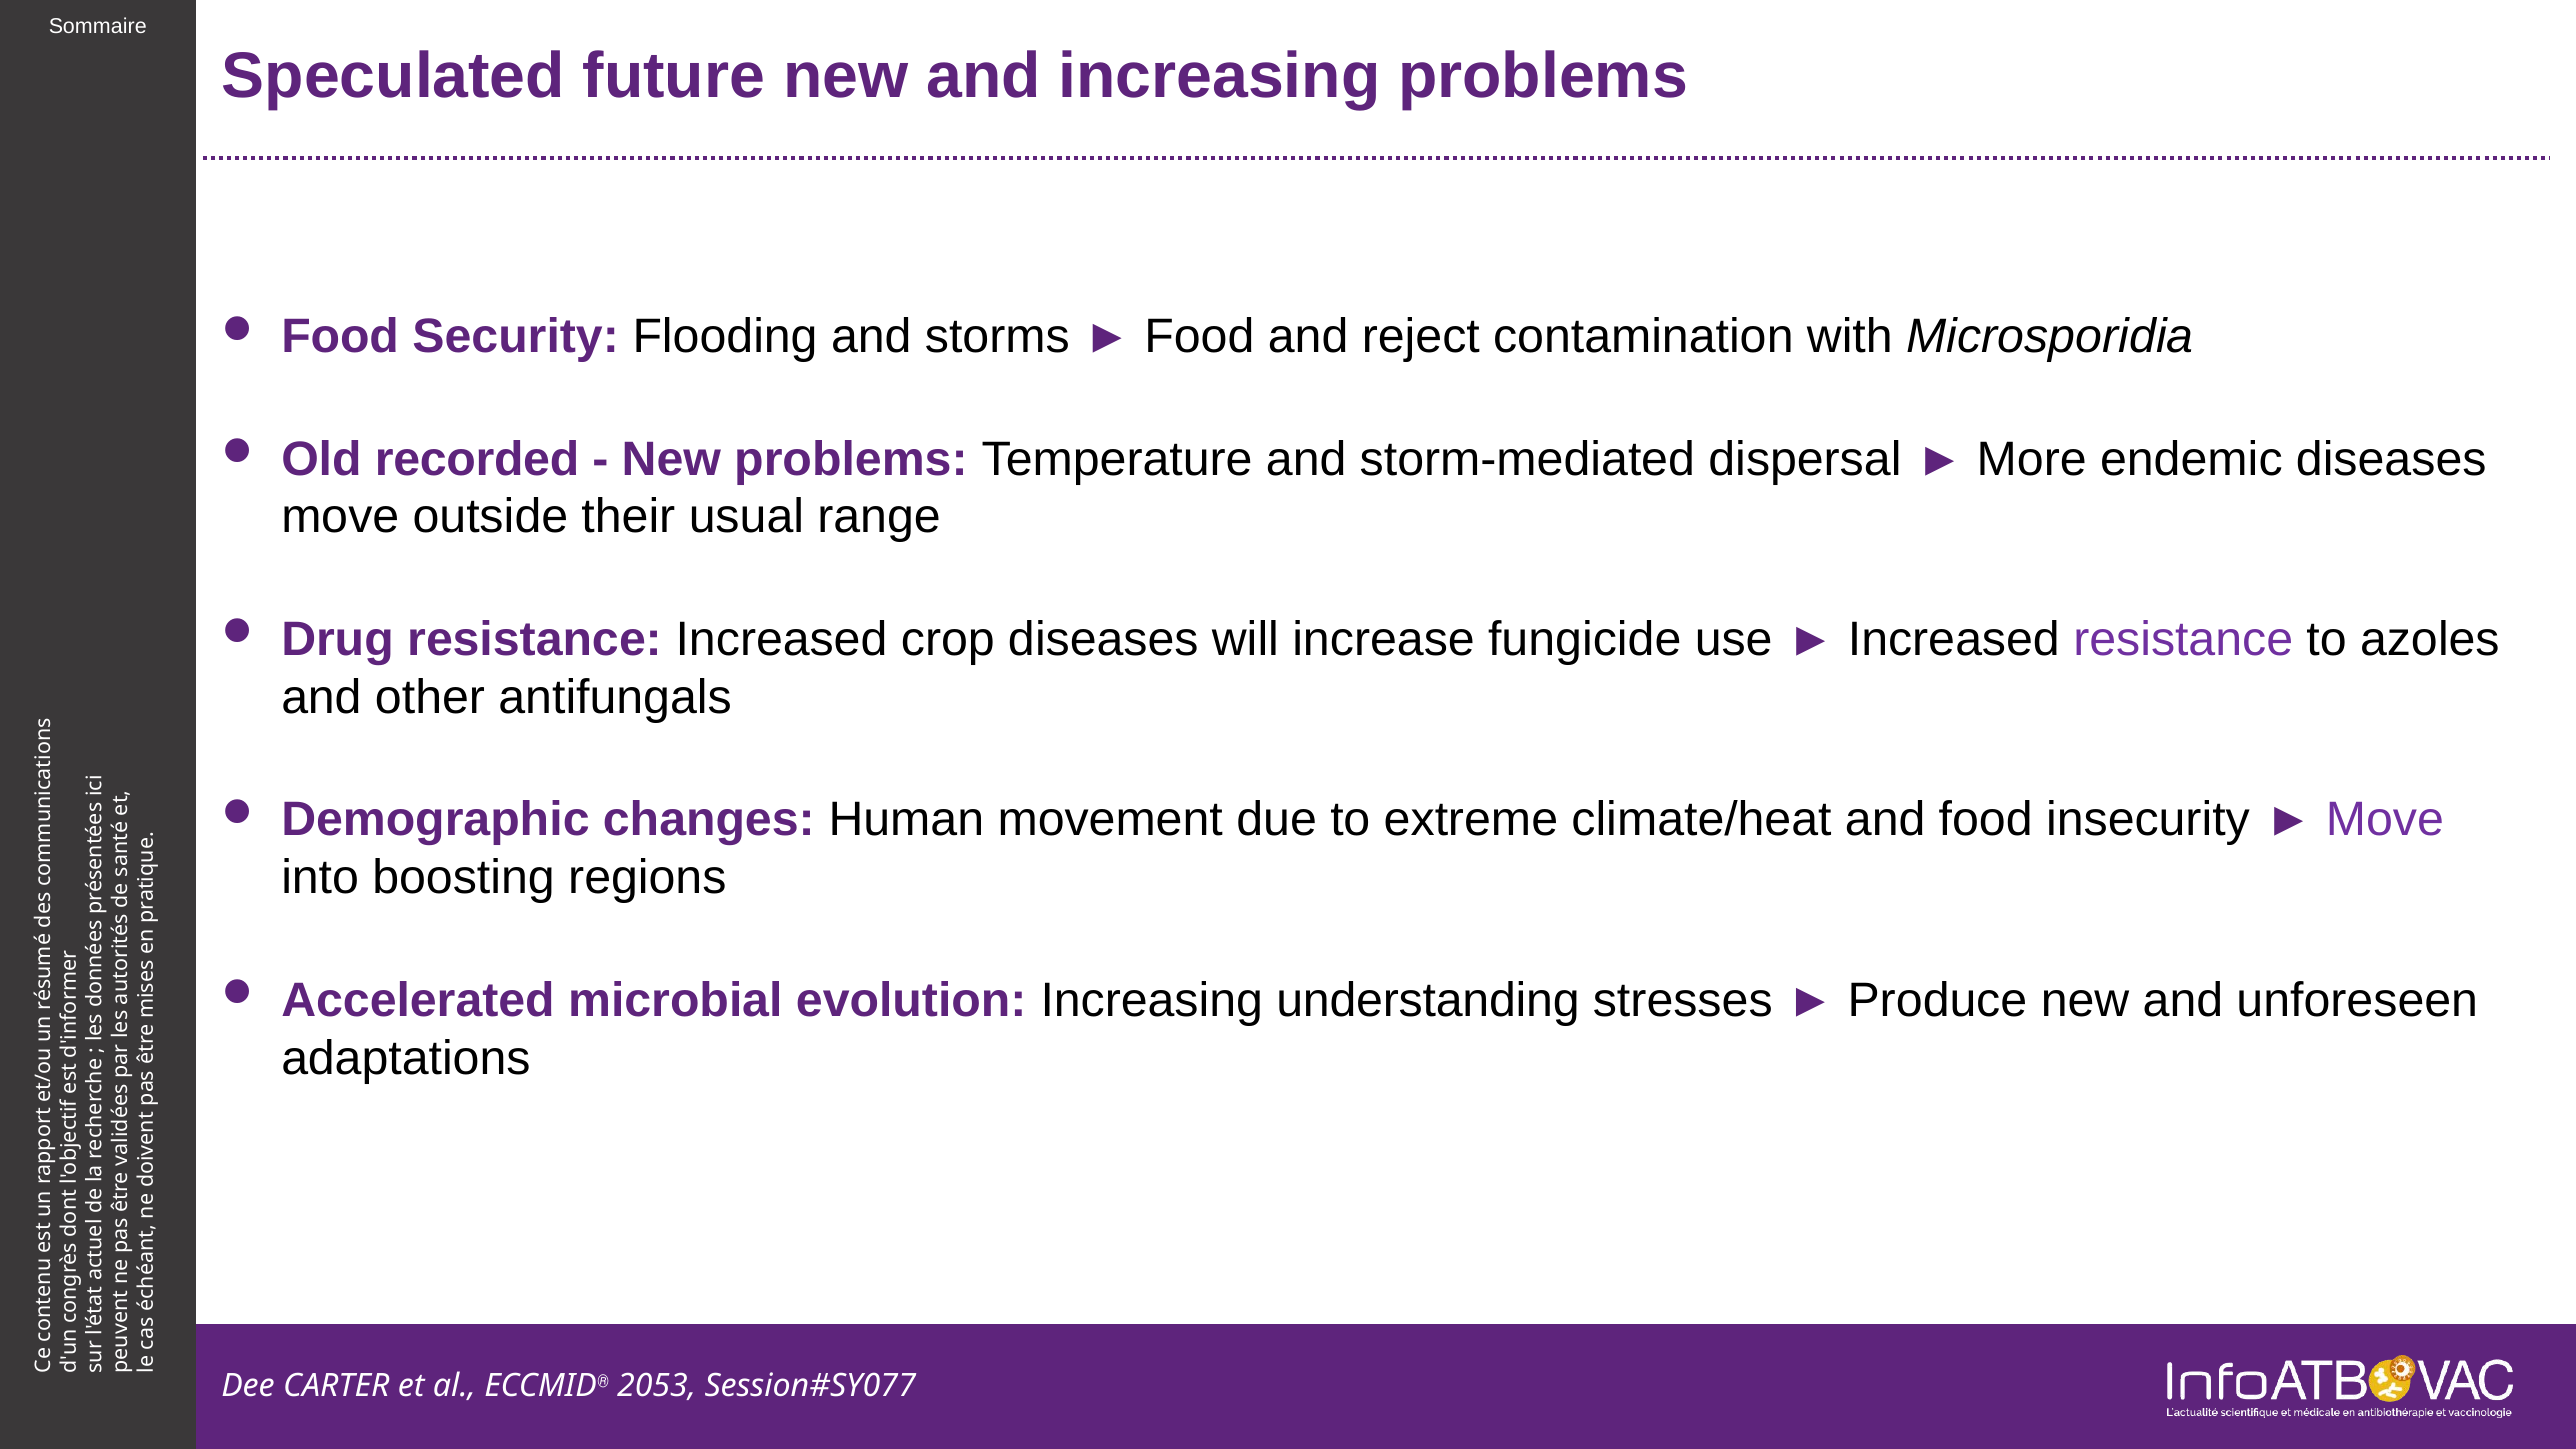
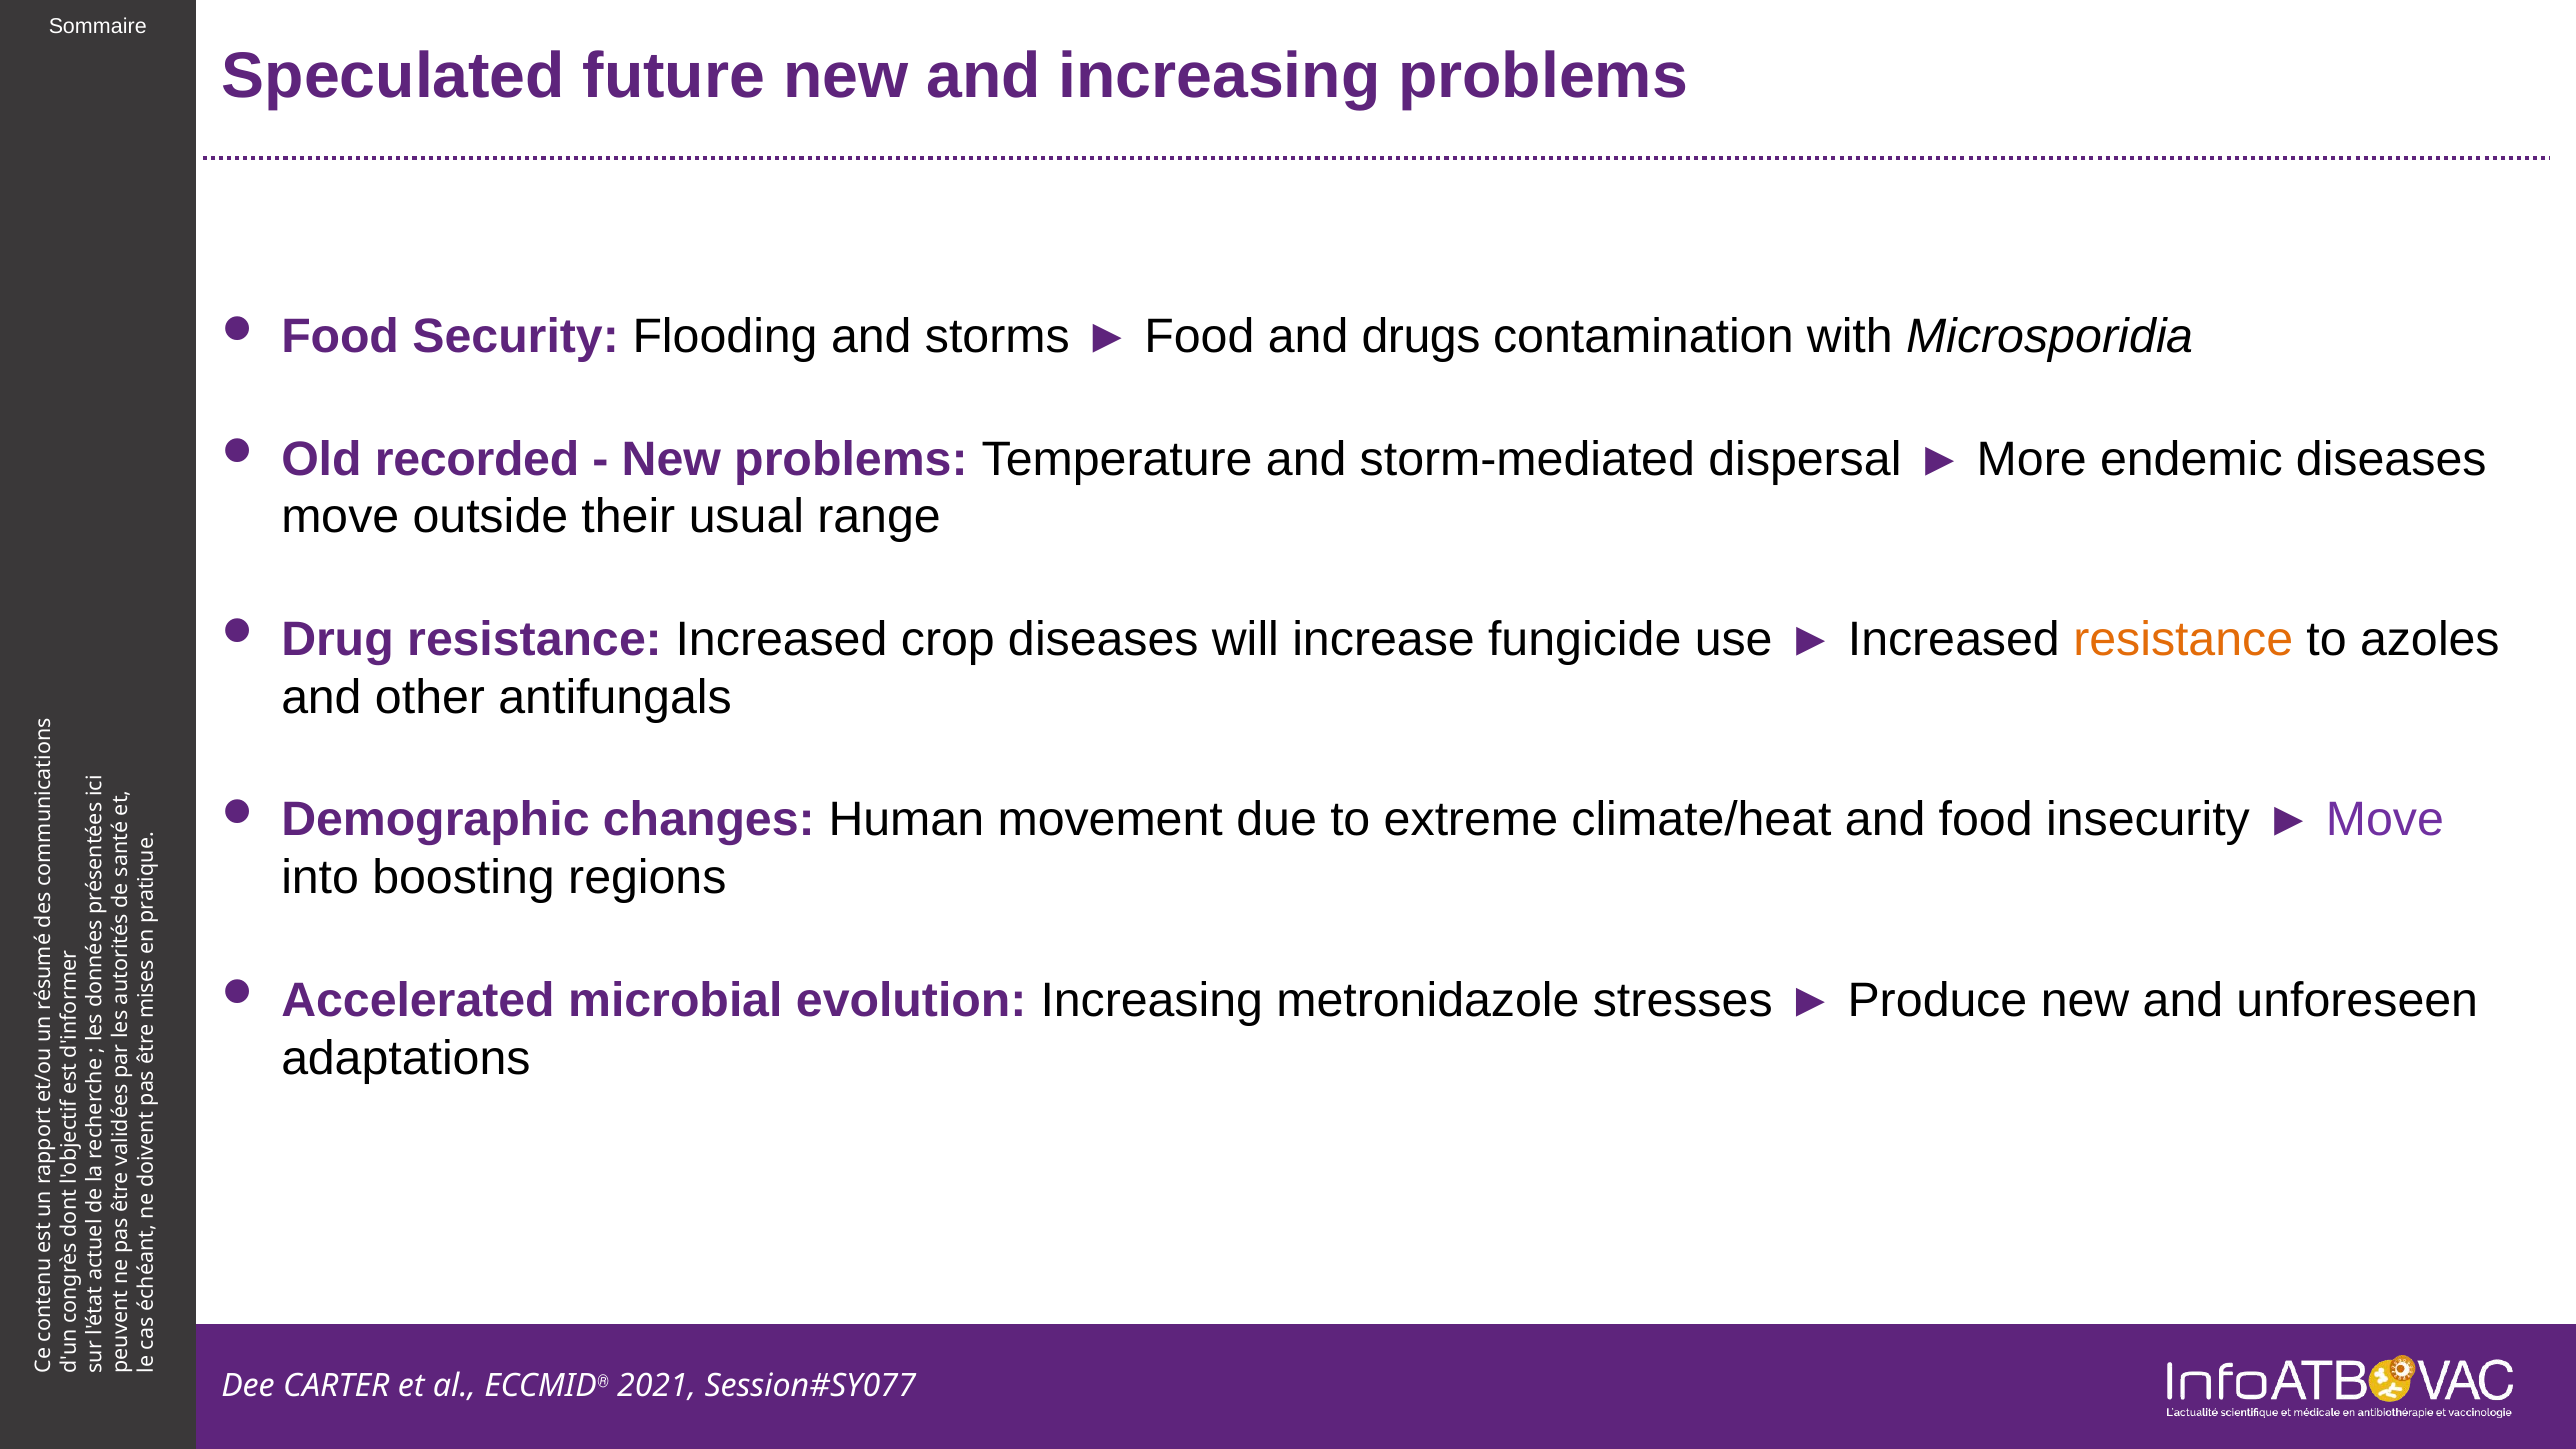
reject: reject -> drugs (1421, 337)
resistance colour: purple -> orange (2183, 639)
understanding: understanding -> metronidazole (1428, 1000)
2053: 2053 -> 2021 (657, 1386)
